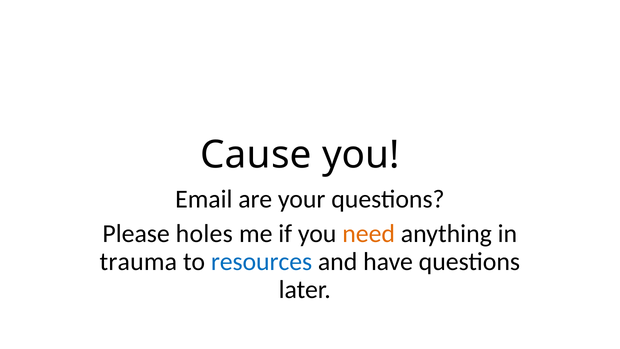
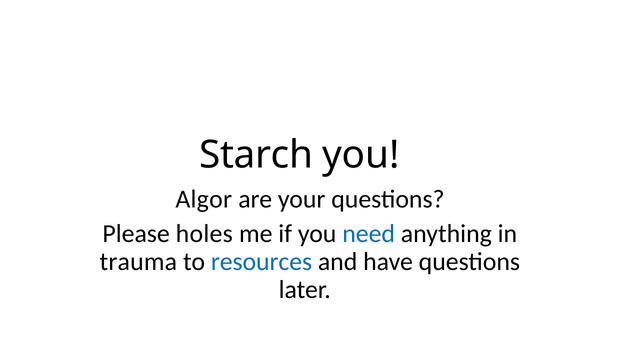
Cause: Cause -> Starch (256, 155)
Email: Email -> Algor (204, 199)
need colour: orange -> blue (369, 234)
